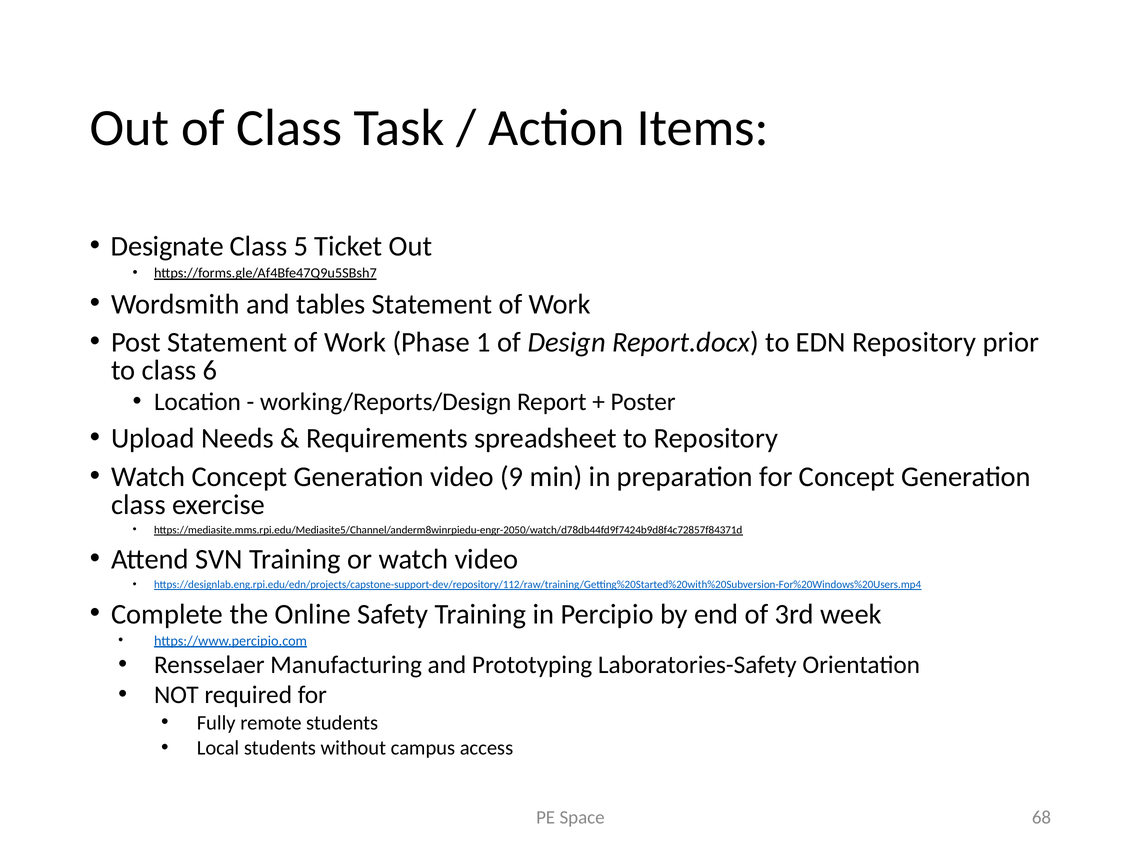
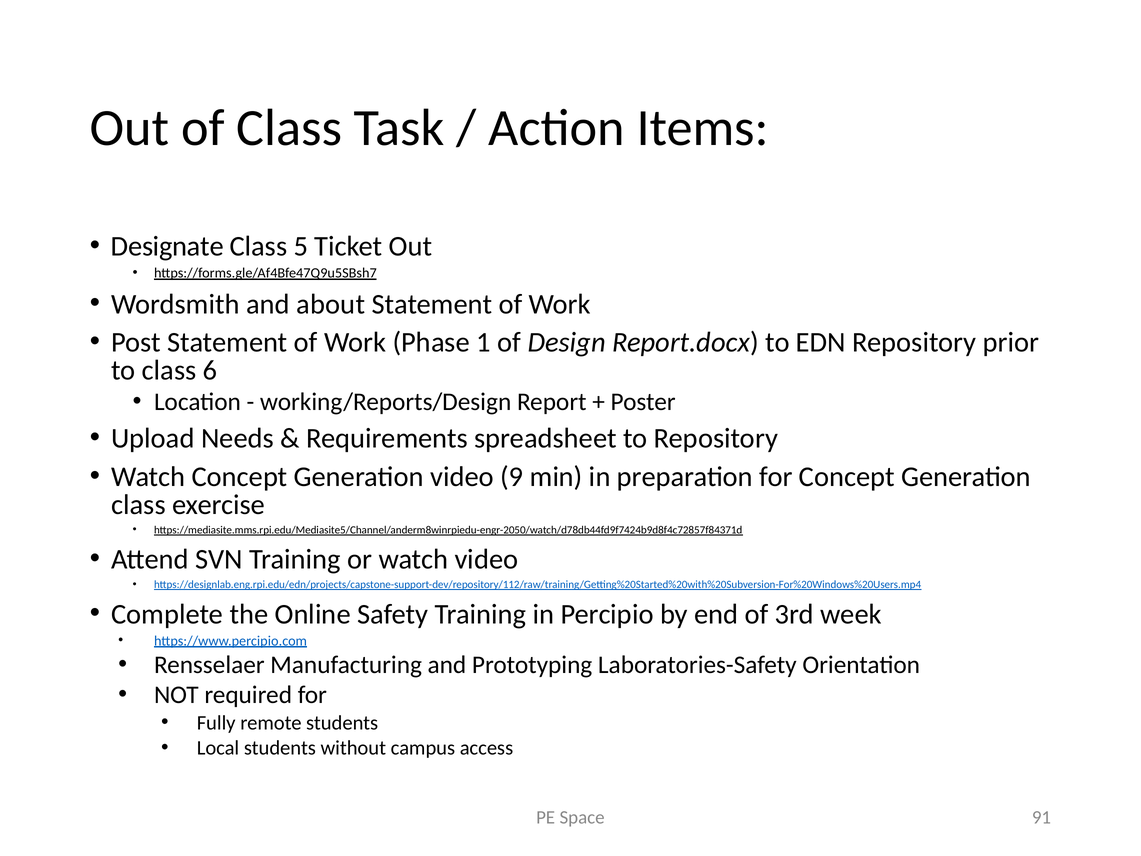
tables: tables -> about (331, 304)
68: 68 -> 91 (1042, 817)
